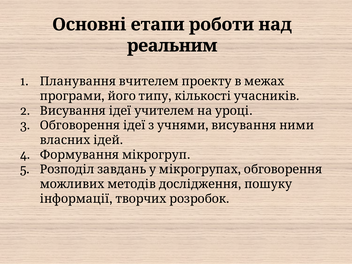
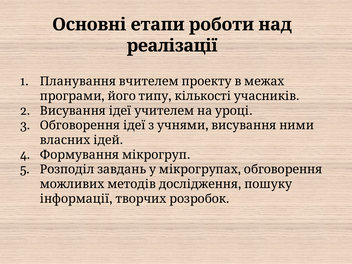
реальним: реальним -> реалізації (172, 46)
